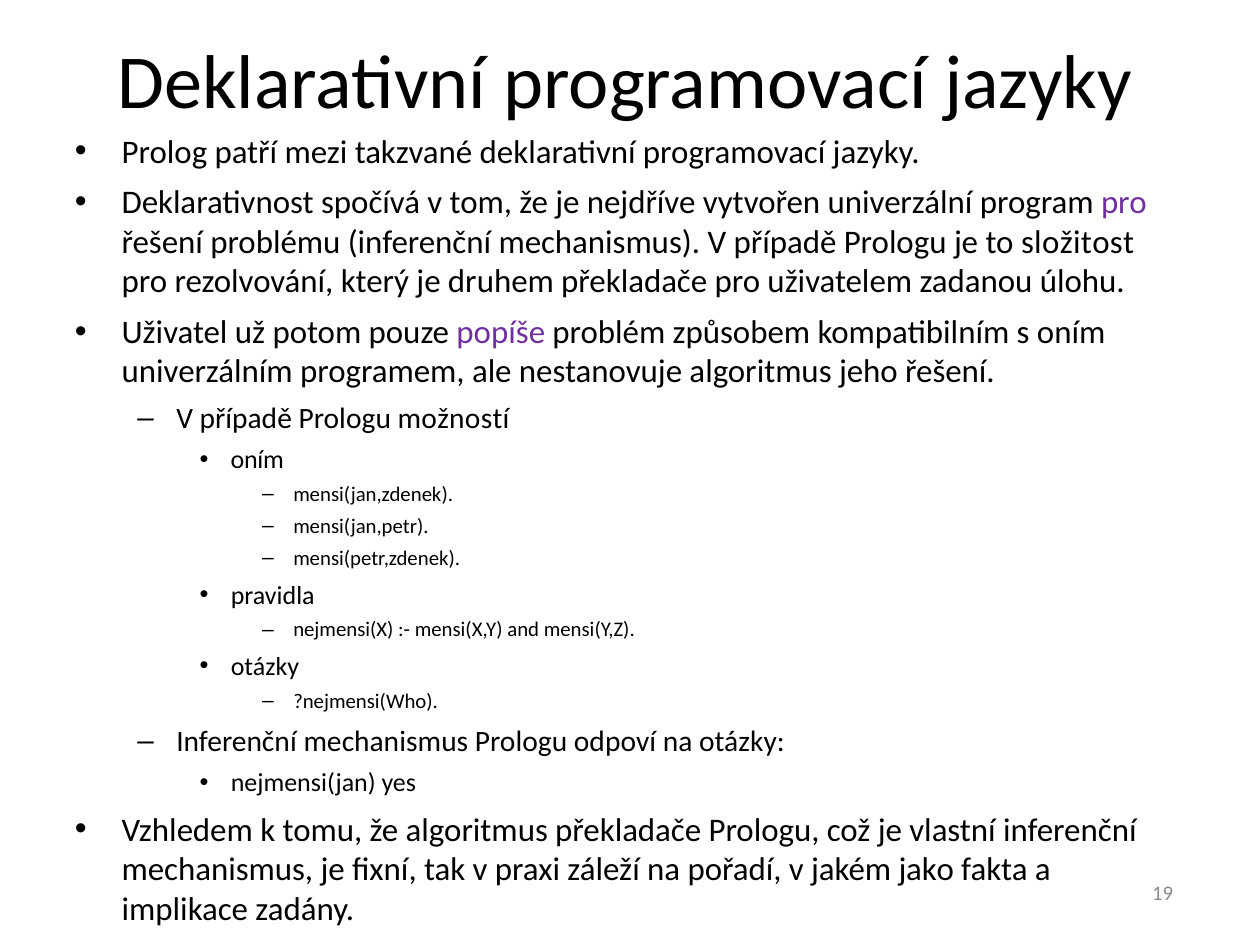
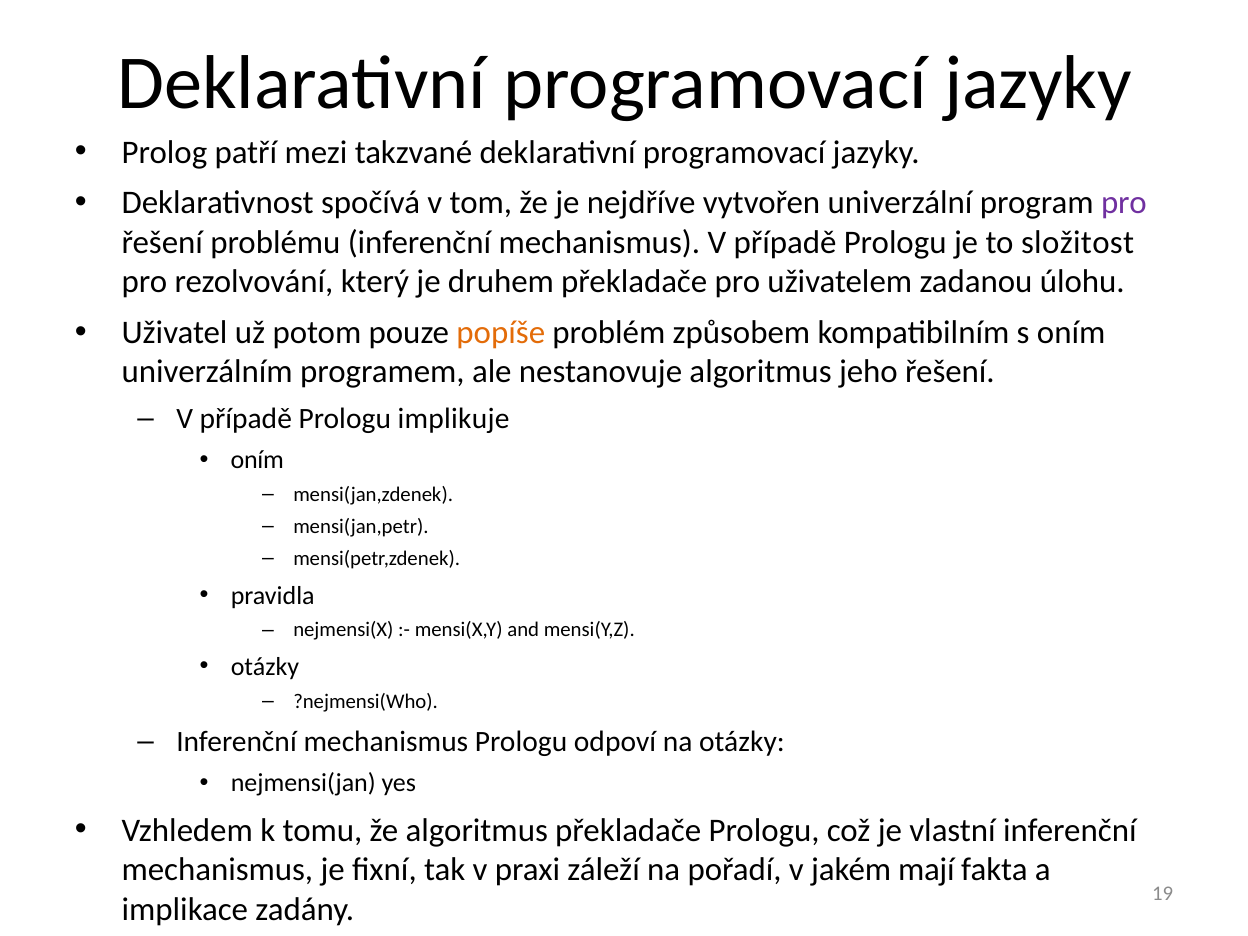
popíše colour: purple -> orange (501, 333)
možností: možností -> implikuje (454, 419)
jako: jako -> mají (926, 870)
